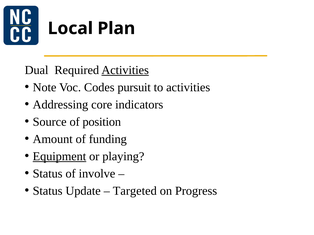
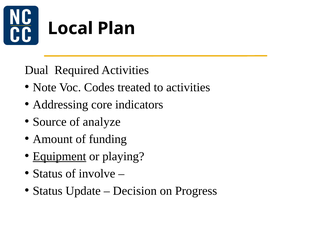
Activities underline: present -> none (125, 70)
pursuit: pursuit -> treated (134, 88)
position: position -> analyze (102, 122)
Targeted: Targeted -> Decision (135, 191)
